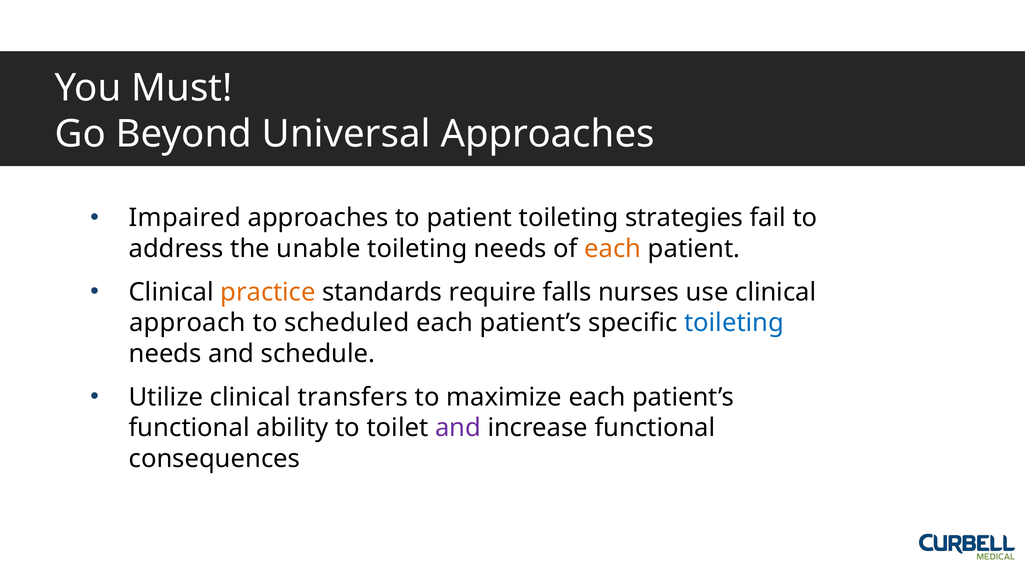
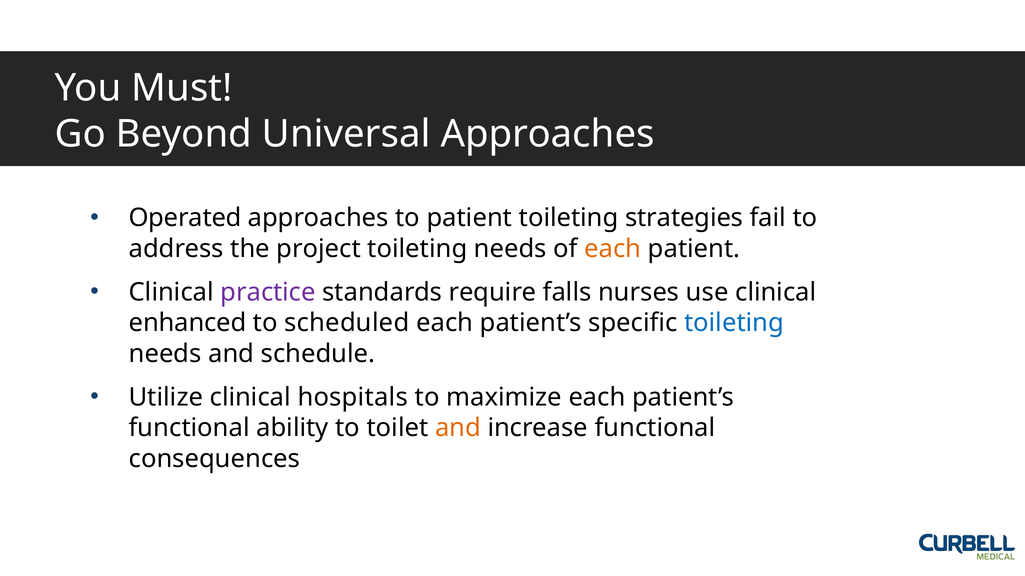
Impaired: Impaired -> Operated (185, 218)
unable: unable -> project (319, 249)
practice colour: orange -> purple (268, 293)
approach: approach -> enhanced (188, 323)
transfers: transfers -> hospitals (353, 398)
and colour: purple -> orange (458, 428)
